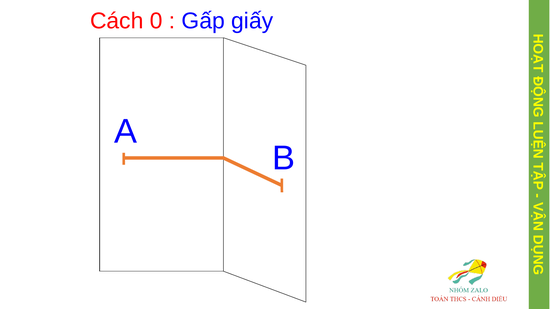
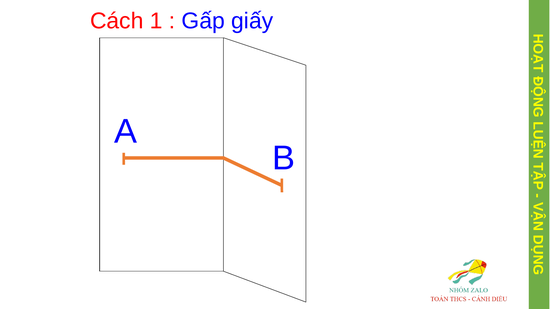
0: 0 -> 1 (156, 21)
